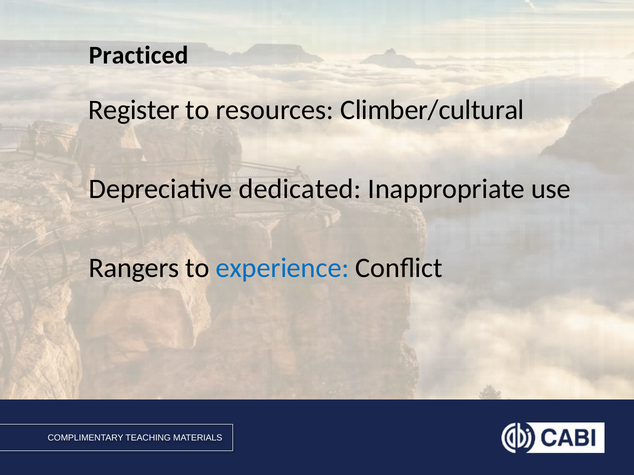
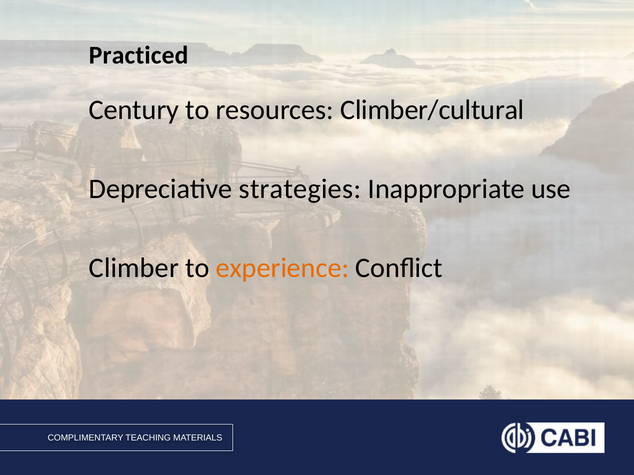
Register: Register -> Century (134, 110)
dedicated: dedicated -> strategies (300, 189)
Rangers: Rangers -> Climber (134, 268)
experience colour: blue -> orange (282, 268)
